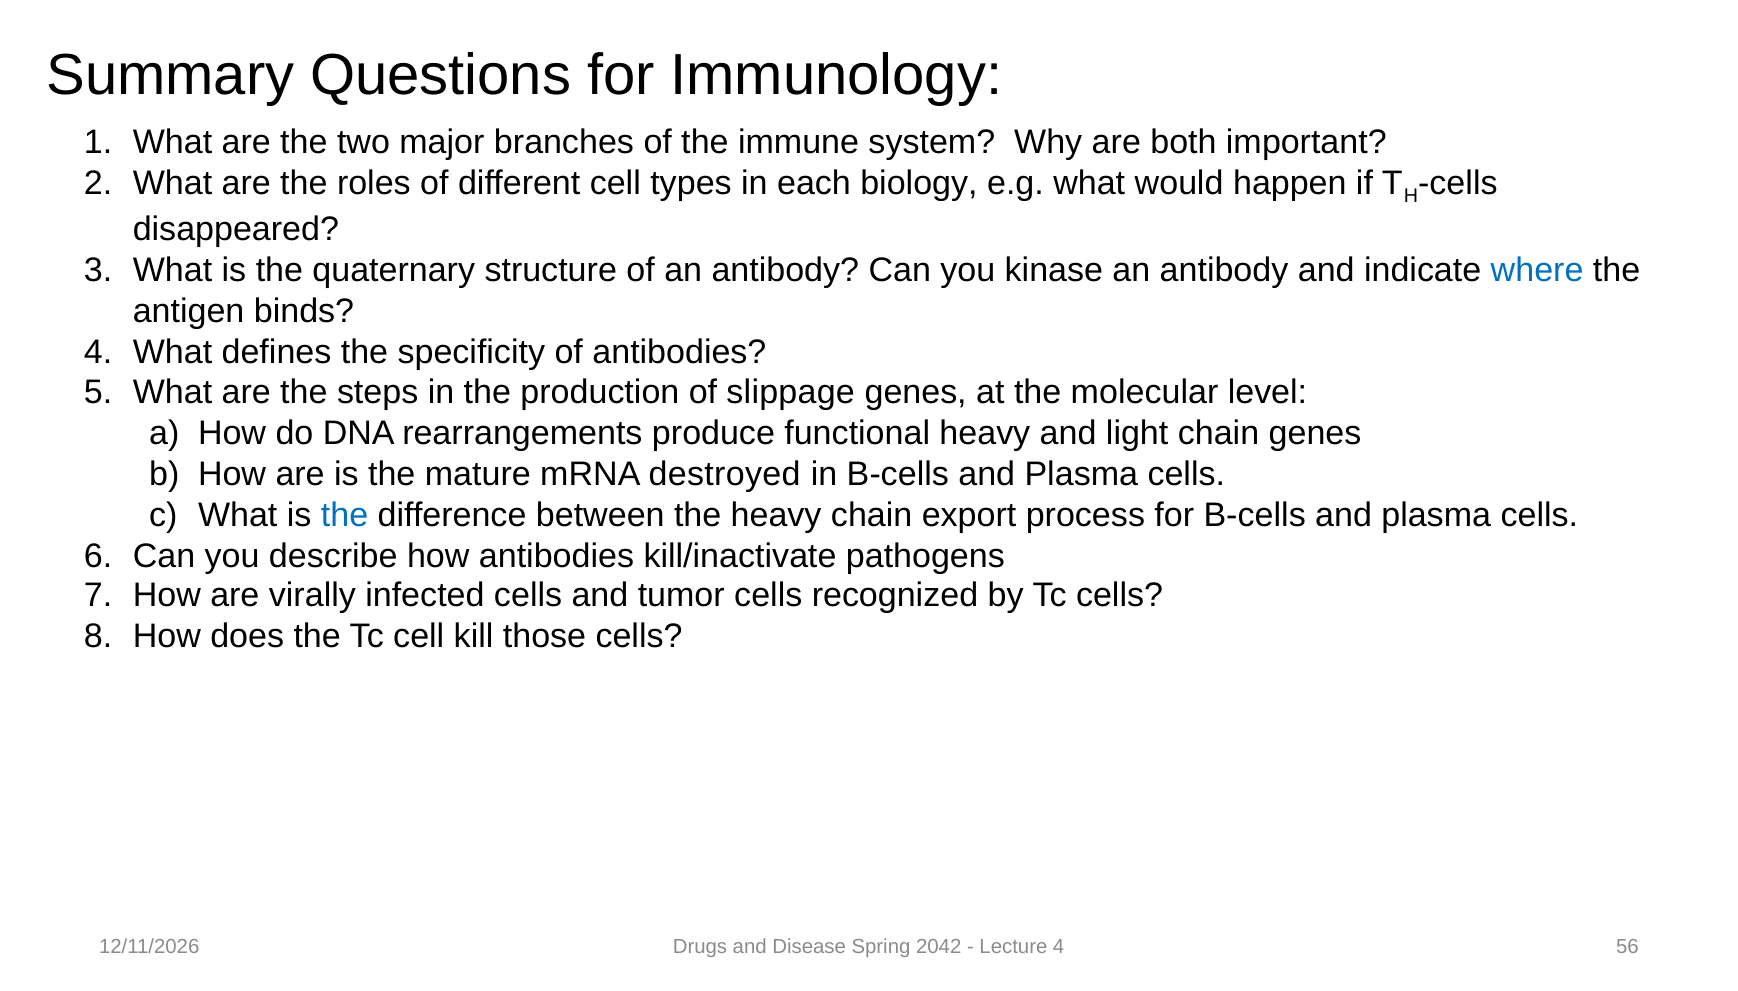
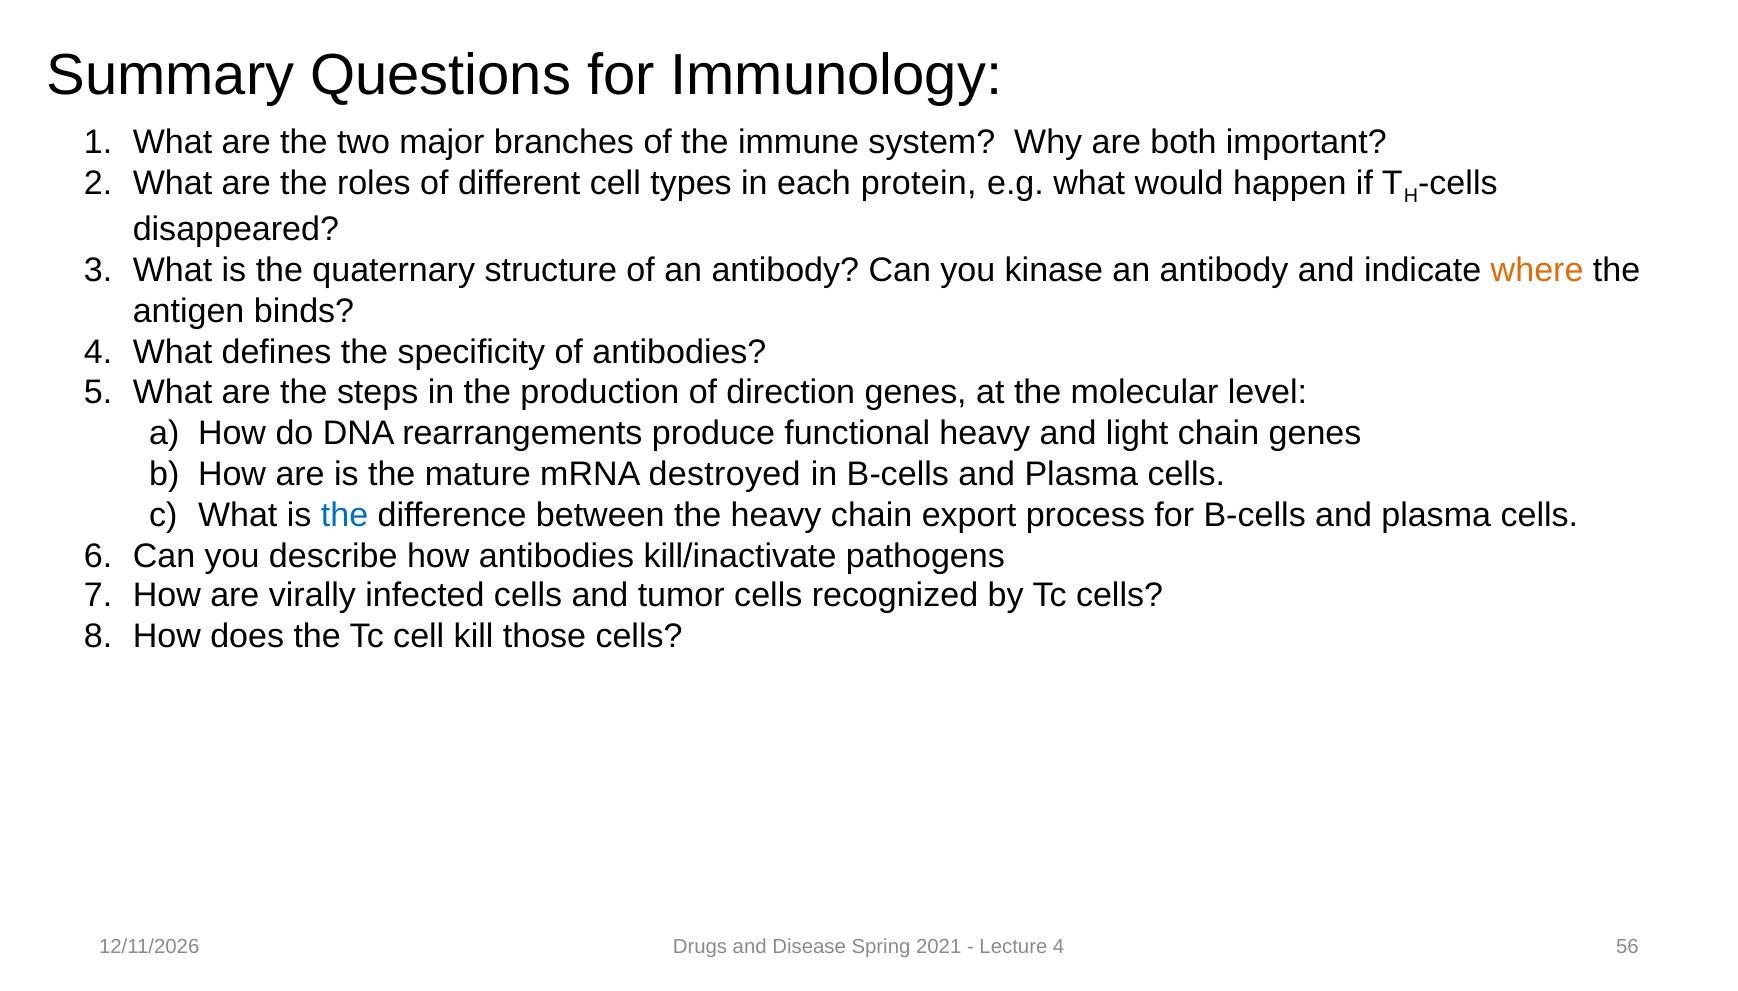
biology: biology -> protein (919, 183)
where colour: blue -> orange (1537, 270)
slippage: slippage -> direction (791, 393)
2042: 2042 -> 2021 (939, 947)
